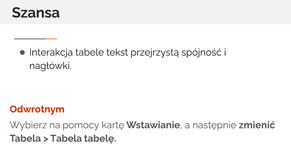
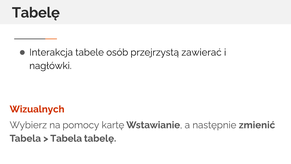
Szansa: Szansa -> Tabelę (36, 13)
tekst: tekst -> osób (117, 52)
spójność: spójność -> zawierać (201, 52)
Odwrotnym: Odwrotnym -> Wizualnych (37, 109)
